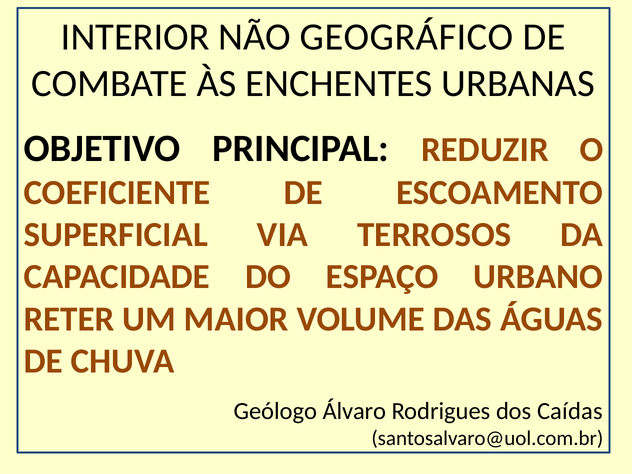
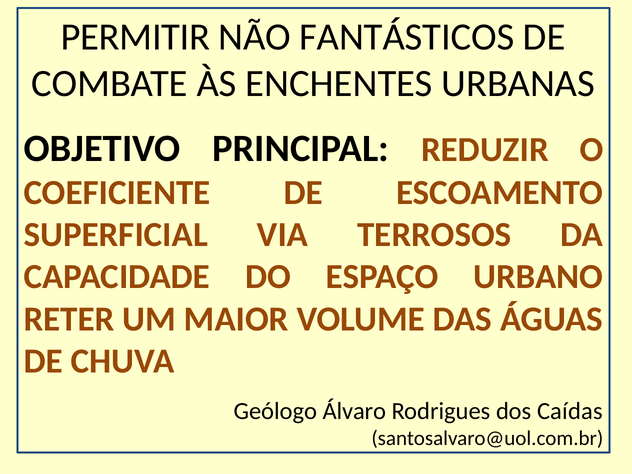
INTERIOR: INTERIOR -> PERMITIR (135, 37)
GEOGRÁFICO: GEOGRÁFICO -> FANTÁSTICOS (407, 37)
